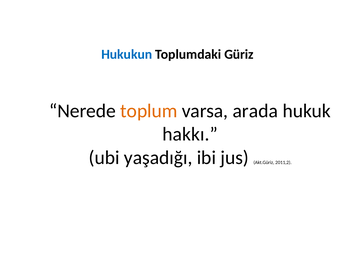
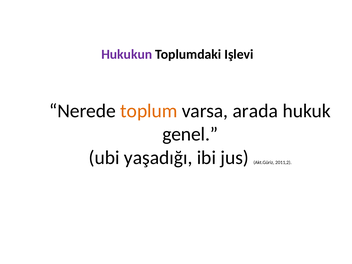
Hukukun colour: blue -> purple (127, 54)
Güriz: Güriz -> Işlevi (239, 54)
hakkı: hakkı -> genel (190, 134)
